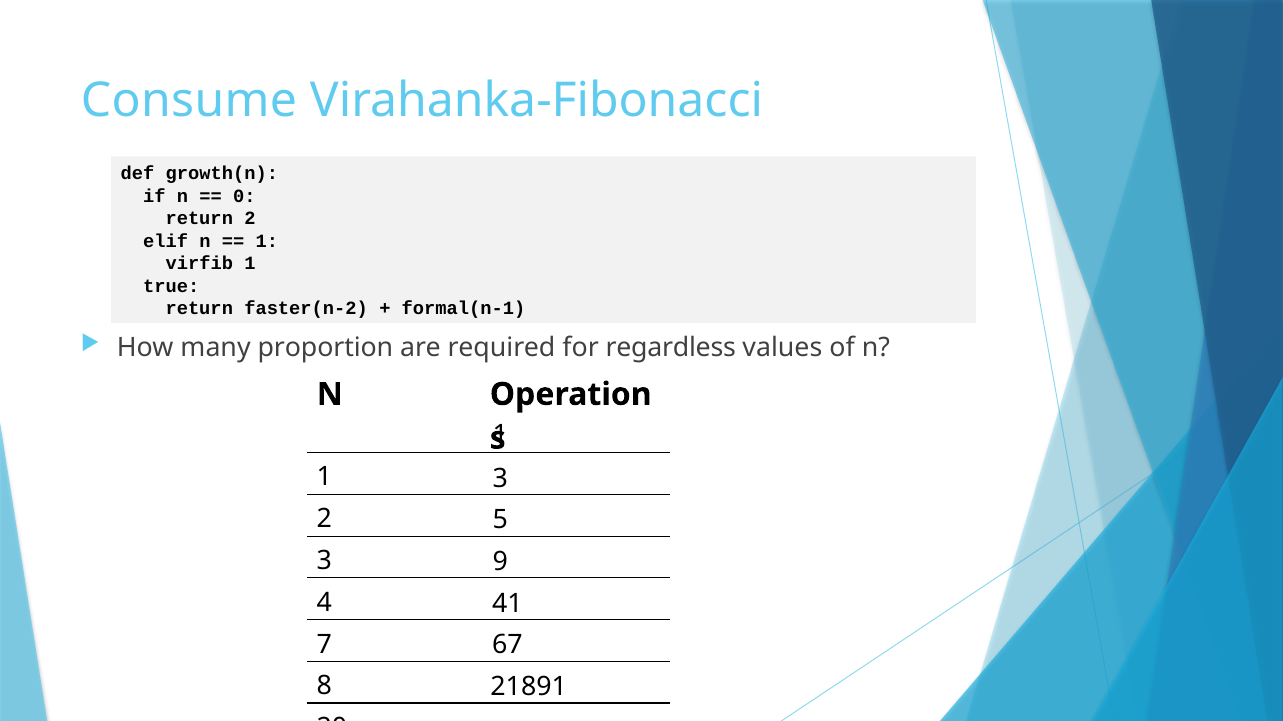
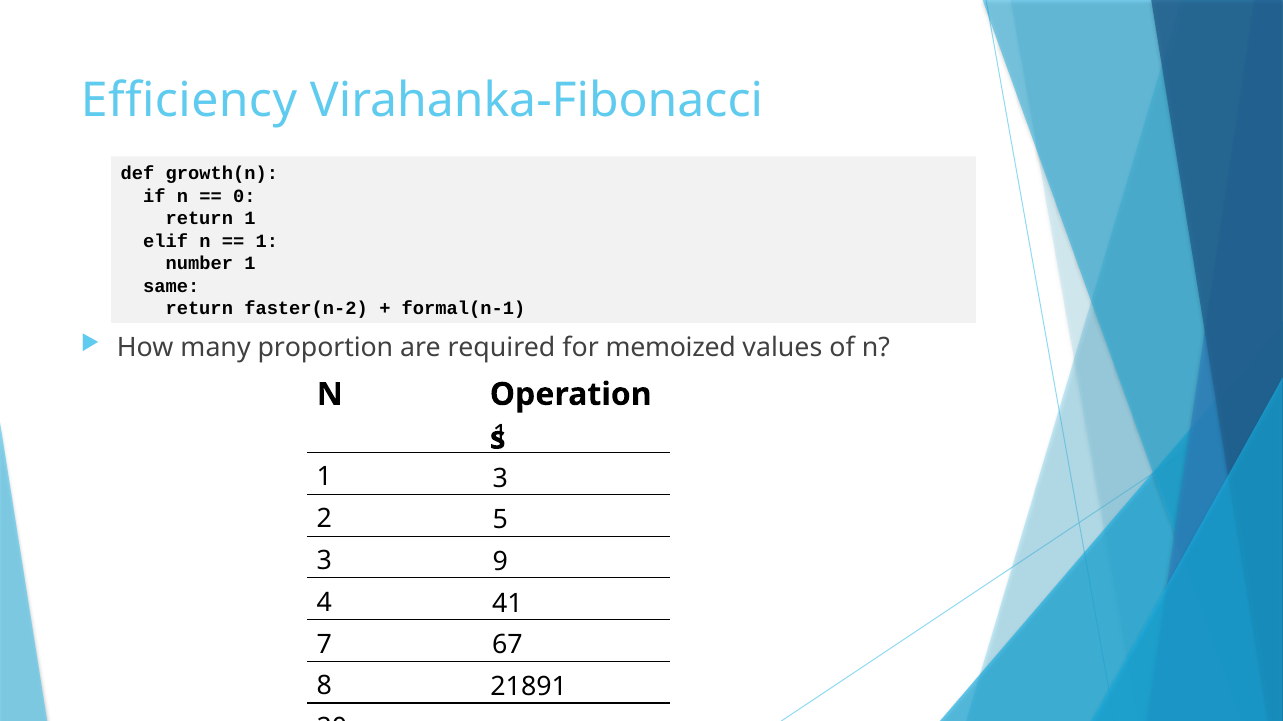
Consume: Consume -> Efficiency (189, 101)
return 2: 2 -> 1 (250, 219)
virfib: virfib -> number (199, 264)
true: true -> same (171, 286)
regardless: regardless -> memoized (671, 348)
